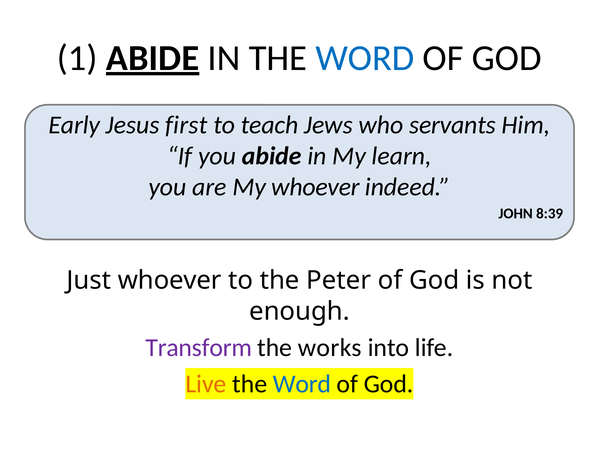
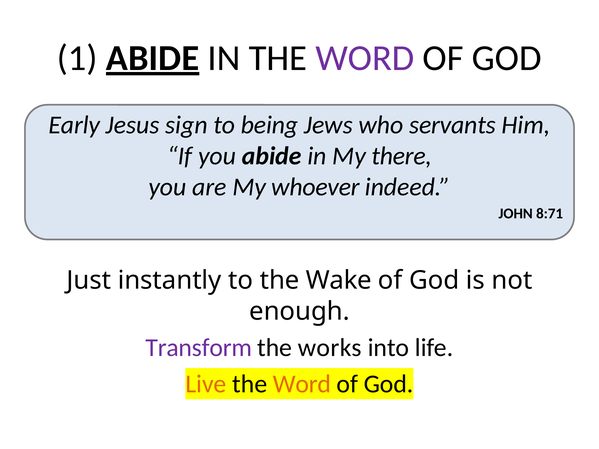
WORD colour: blue -> purple (365, 58)
first: first -> sign (186, 125)
teach: teach -> being (269, 125)
learn: learn -> there (402, 156)
8:39: 8:39 -> 8:71 (550, 214)
Just whoever: whoever -> instantly (170, 281)
Peter: Peter -> Wake (339, 281)
Word colour: blue -> orange (302, 384)
